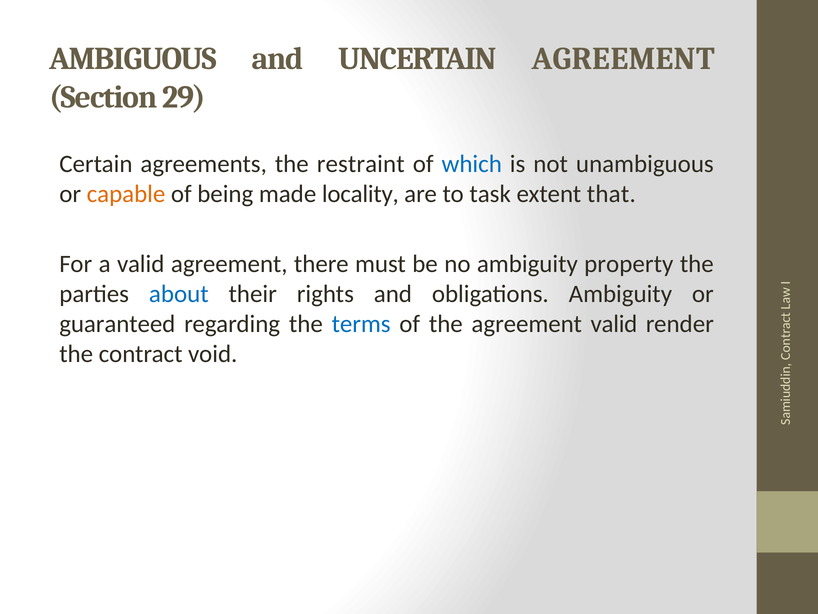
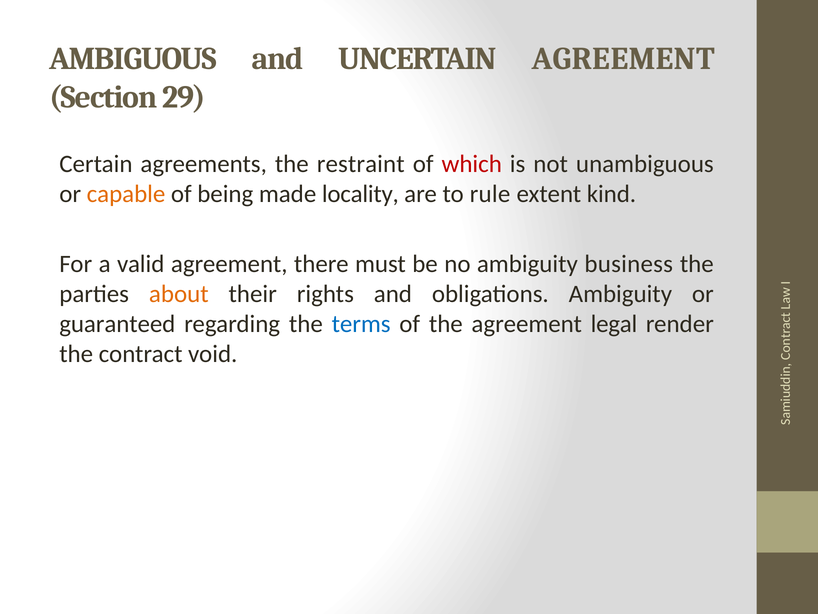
which colour: blue -> red (472, 164)
task: task -> rule (490, 194)
that: that -> kind (611, 194)
property: property -> business (629, 264)
about colour: blue -> orange (179, 294)
agreement valid: valid -> legal (614, 324)
